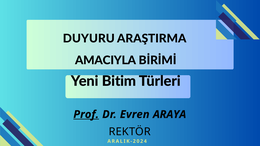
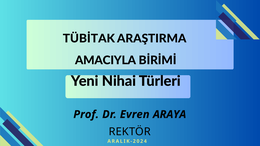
DUYURU: DUYURU -> TÜBİTAK (89, 39)
Bitim: Bitim -> Nihai (119, 81)
Prof underline: present -> none (86, 115)
